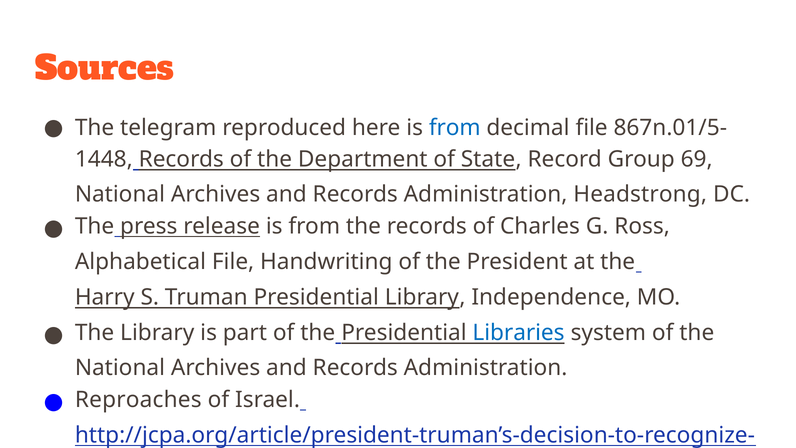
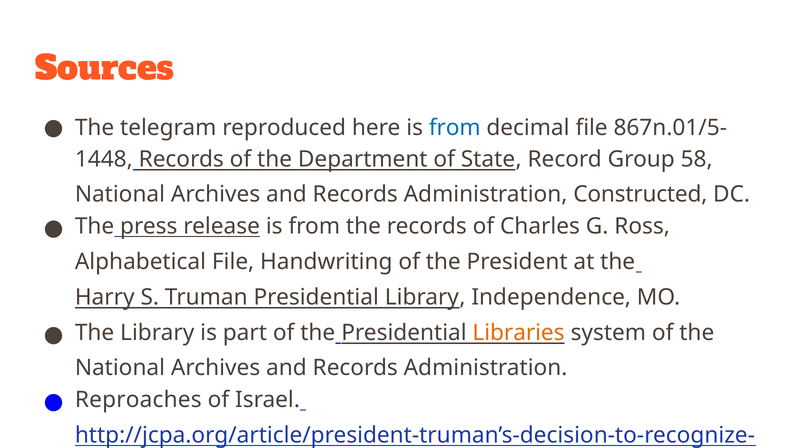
69: 69 -> 58 (697, 159)
Headstrong: Headstrong -> Constructed (640, 194)
Libraries colour: blue -> orange (519, 333)
